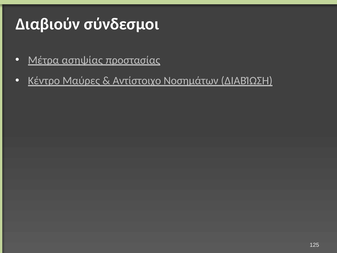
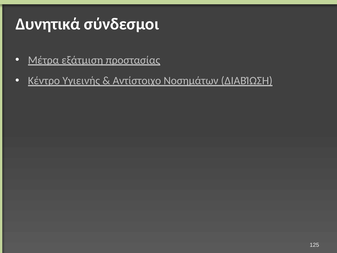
Διαβιούν: Διαβιούν -> Δυνητικά (48, 24)
ασηψίας: ασηψίας -> εξάτμιση (82, 60)
Μαύρες: Μαύρες -> Υγιεινής (81, 81)
